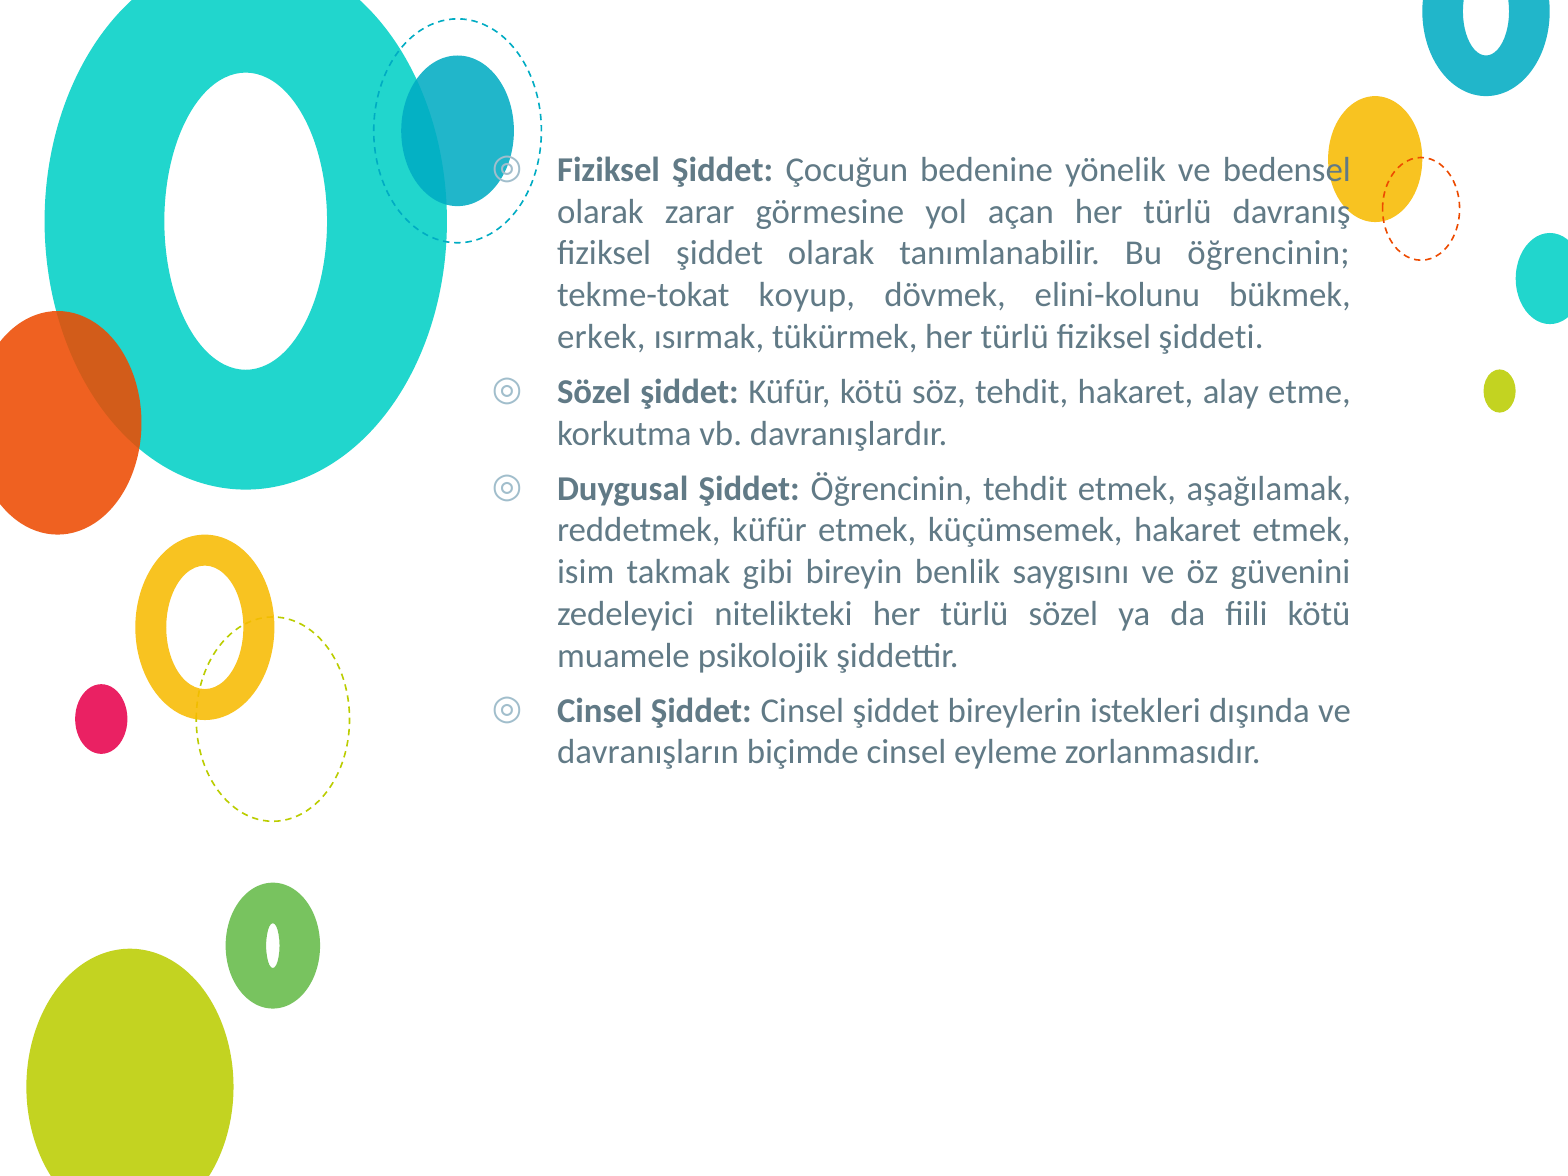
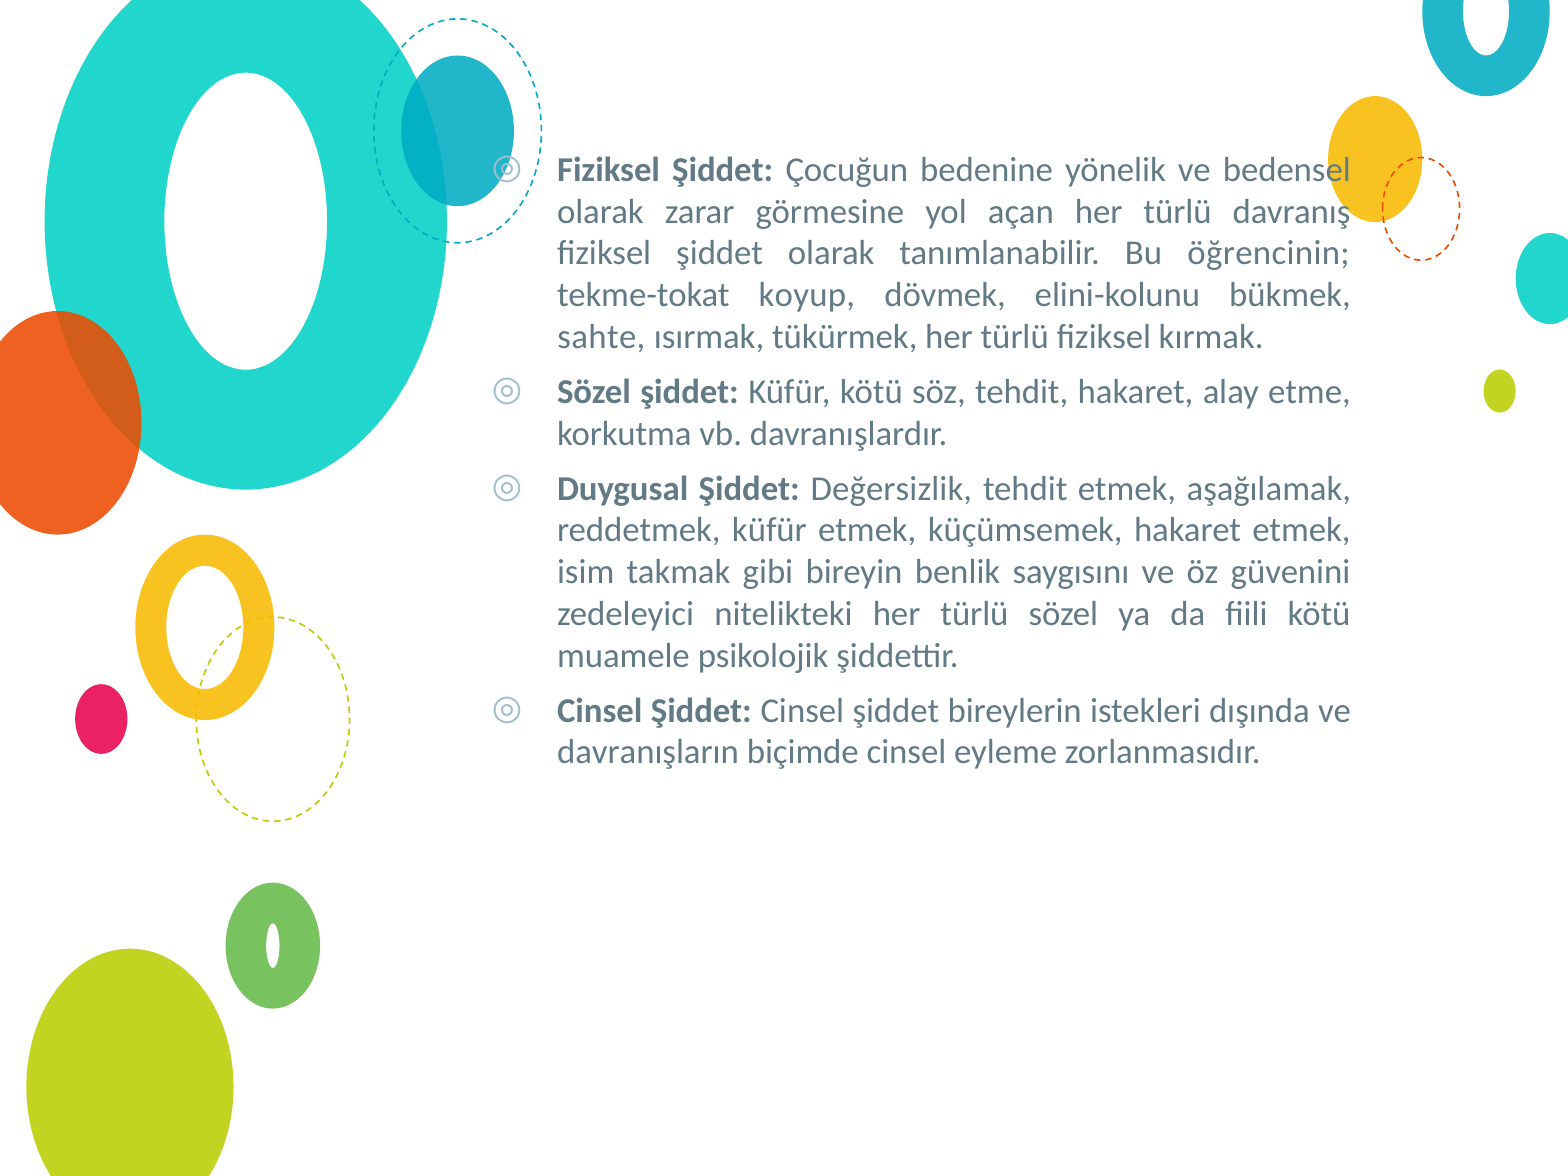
erkek: erkek -> sahte (601, 337)
şiddeti: şiddeti -> kırmak (1211, 337)
Şiddet Öğrencinin: Öğrencinin -> Değersizlik (891, 489)
